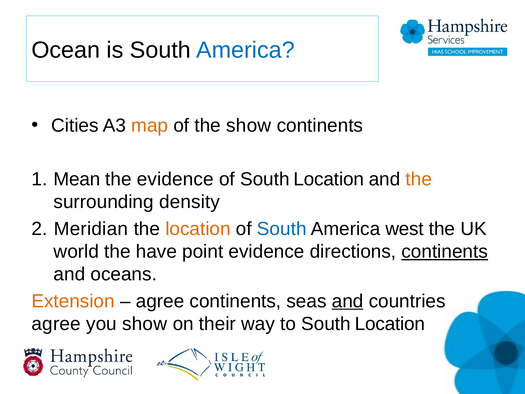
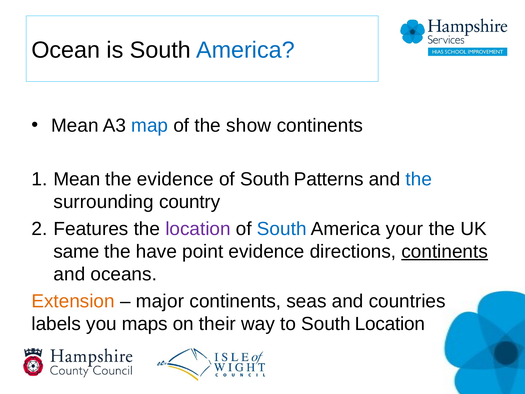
Cities: Cities -> Mean (75, 125)
map colour: orange -> blue (150, 125)
of South Location: Location -> Patterns (329, 179)
the colour: orange -> blue (419, 179)
density: density -> country (190, 202)
Meridian: Meridian -> Features (91, 229)
location colour: orange -> purple (198, 229)
west: west -> your (404, 229)
world: world -> same (76, 251)
agree: agree -> major (160, 301)
and underline: present -> none (348, 301)
agree: agree -> labels (56, 324)
you show: show -> maps (145, 324)
